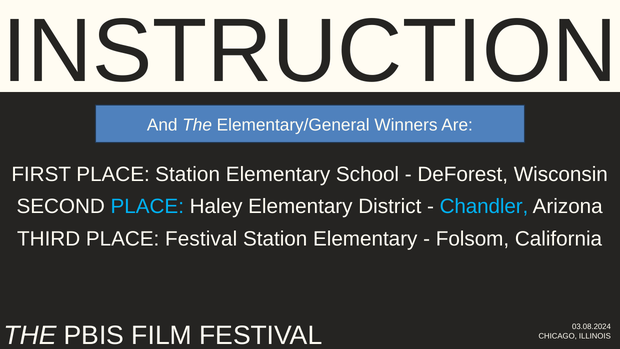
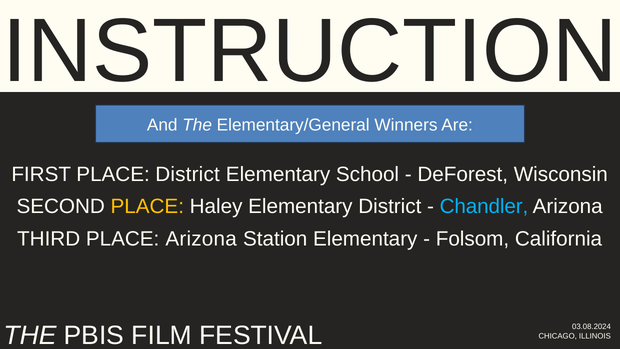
PLACE Station: Station -> District (188, 174)
PLACE colour: light blue -> yellow (147, 206)
PLACE Festival: Festival -> Arizona (201, 239)
